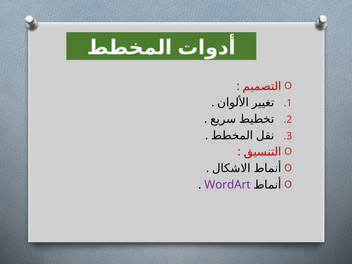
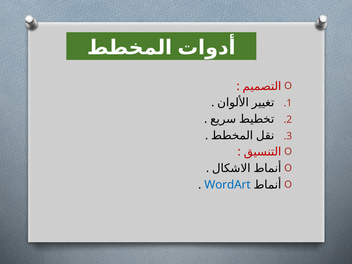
WordArt colour: purple -> blue (227, 185)
